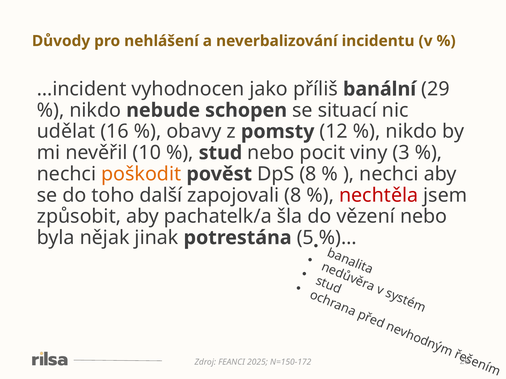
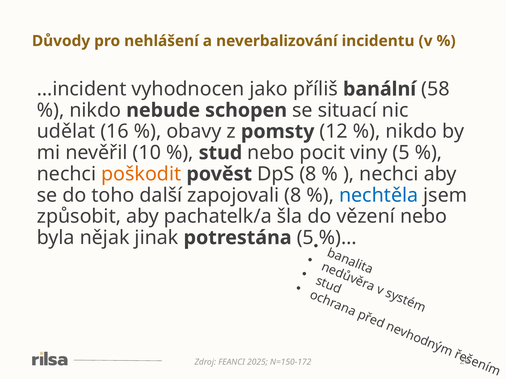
29: 29 -> 58 (435, 89)
viny 3: 3 -> 5 (401, 153)
nechtěla colour: red -> blue (379, 195)
